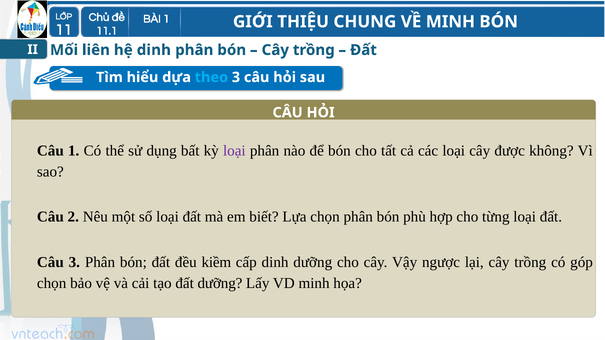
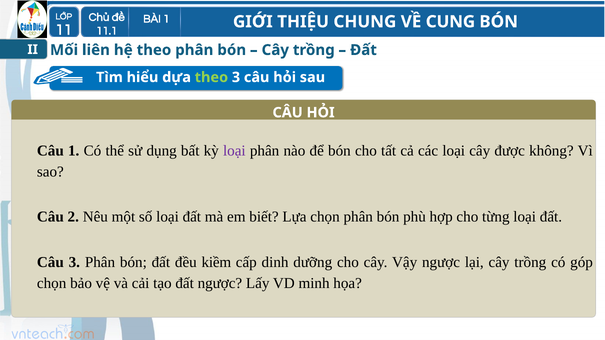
MINH: MINH -> CUNG (450, 22)
hệ dinh: dinh -> theo (154, 50)
theo colour: light blue -> light green (211, 77)
đất dưỡng: dưỡng -> ngược (220, 284)
